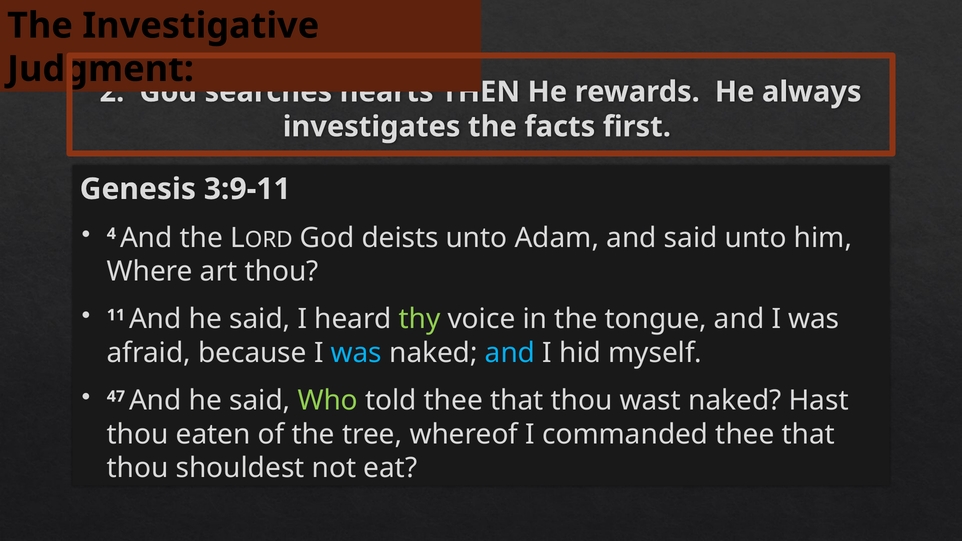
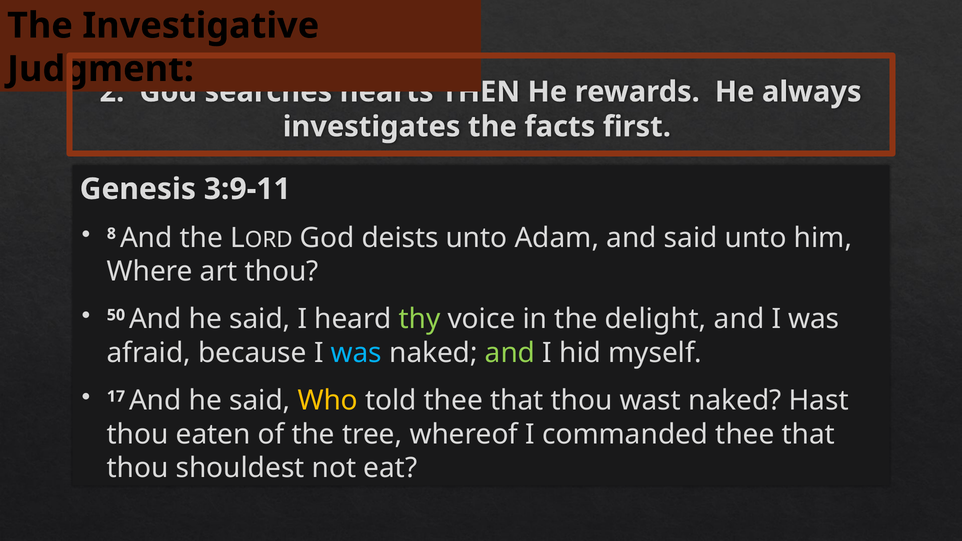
4: 4 -> 8 (111, 234)
11: 11 -> 50 (116, 315)
tongue: tongue -> delight (656, 319)
and colour: light blue -> light green (510, 353)
47: 47 -> 17 (116, 397)
Who colour: light green -> yellow (328, 401)
